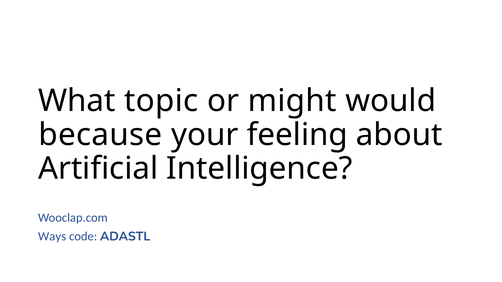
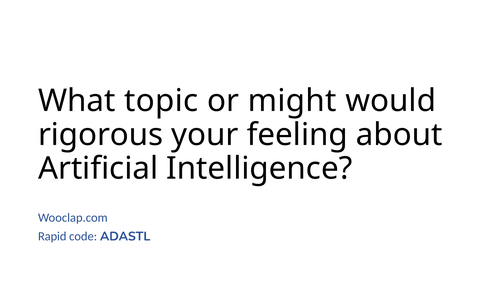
because: because -> rigorous (101, 135)
Ways: Ways -> Rapid (52, 237)
